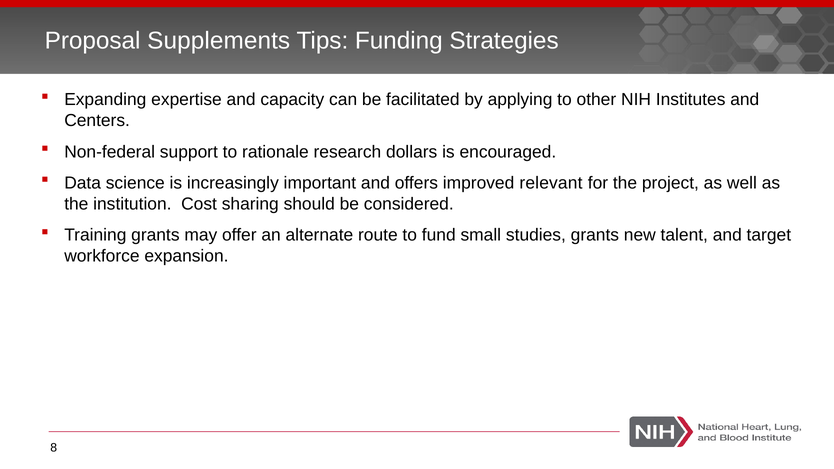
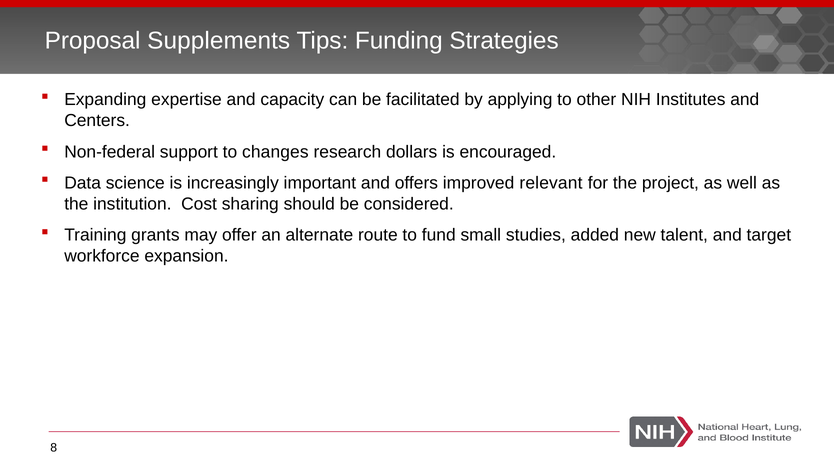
rationale: rationale -> changes (275, 152)
studies grants: grants -> added (595, 235)
